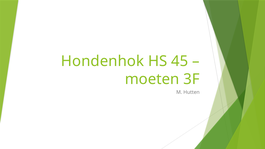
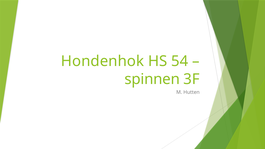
45: 45 -> 54 (180, 61)
moeten: moeten -> spinnen (152, 79)
